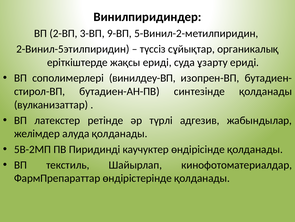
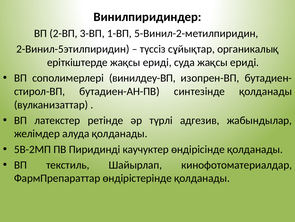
9-ВП: 9-ВП -> 1-ВП (119, 33)
суда ұзарту: ұзарту -> жақсы (212, 62)
